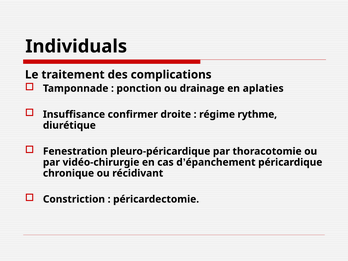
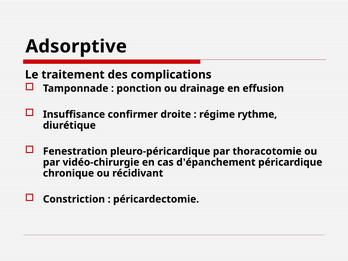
Individuals: Individuals -> Adsorptive (76, 46)
aplaties: aplaties -> effusion (263, 88)
